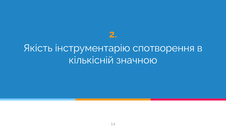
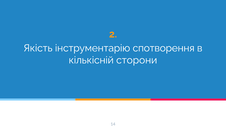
значною: значною -> сторони (137, 60)
